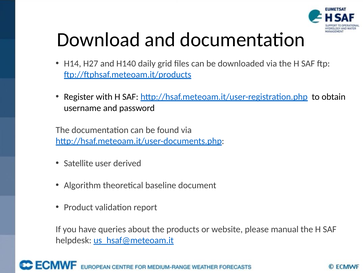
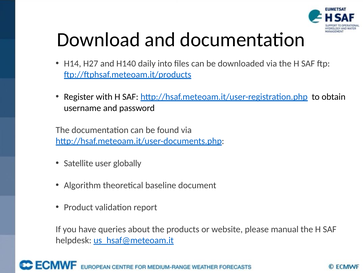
grid: grid -> into (165, 63)
derived: derived -> globally (127, 163)
